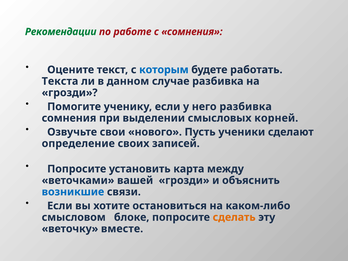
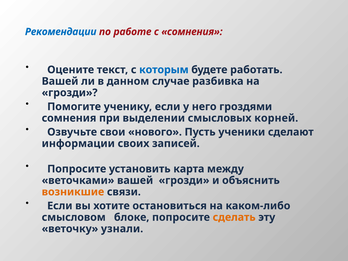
Рекомендации colour: green -> blue (61, 32)
Текста: Текста -> Вашей (60, 81)
него разбивка: разбивка -> гроздями (246, 107)
определение: определение -> информации (78, 144)
возникшие colour: blue -> orange (73, 192)
вместе: вместе -> узнали (122, 229)
